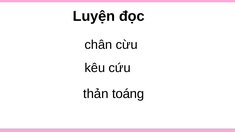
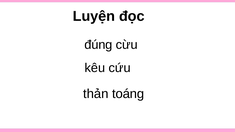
chân: chân -> đúng (98, 45)
